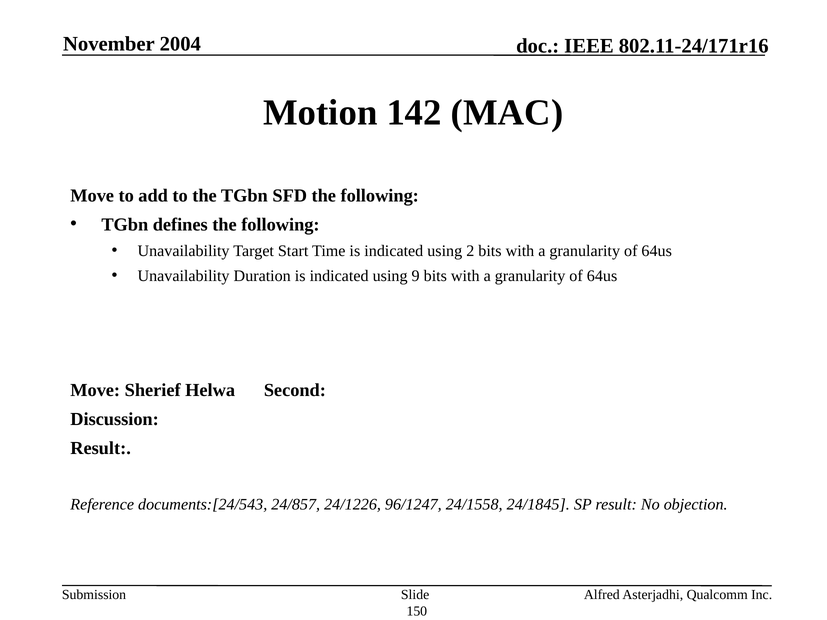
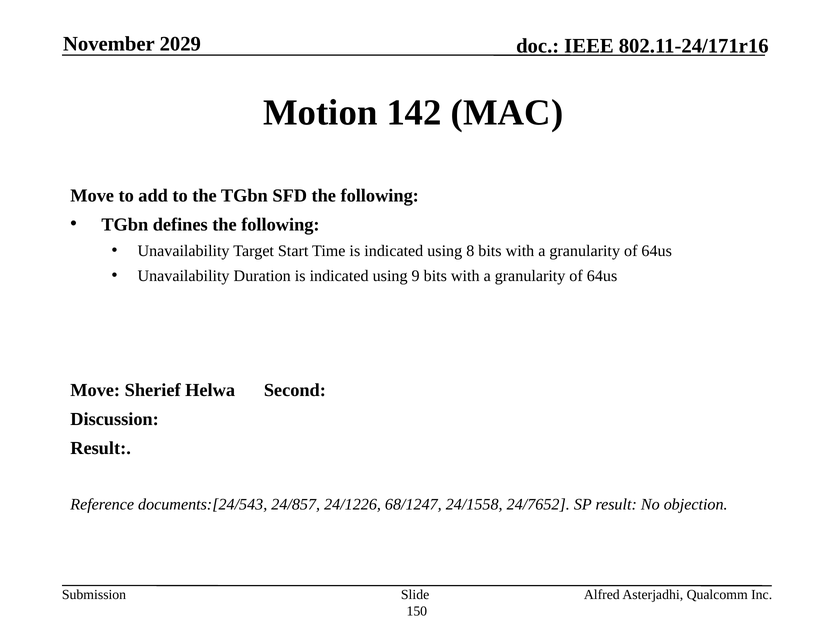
2004: 2004 -> 2029 (180, 44)
2: 2 -> 8 (470, 251)
96/1247: 96/1247 -> 68/1247 (413, 505)
24/1845: 24/1845 -> 24/7652 (538, 505)
